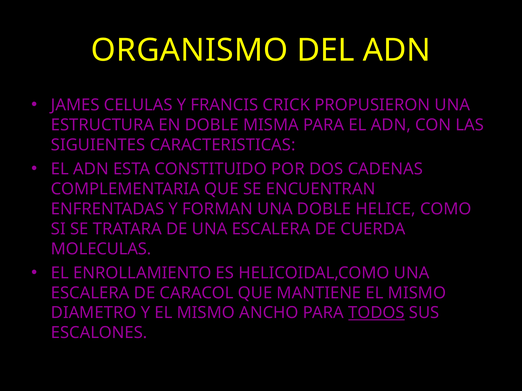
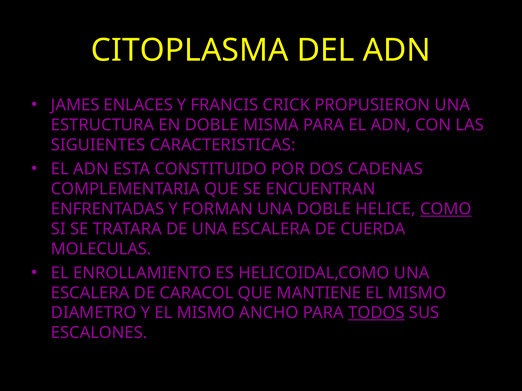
ORGANISMO: ORGANISMO -> CITOPLASMA (190, 51)
CELULAS: CELULAS -> ENLACES (138, 105)
COMO underline: none -> present (446, 209)
